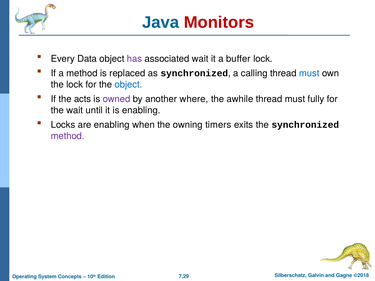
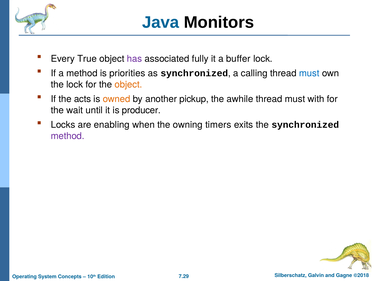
Monitors colour: red -> black (219, 23)
Data: Data -> True (87, 59)
associated wait: wait -> fully (200, 59)
replaced: replaced -> priorities (127, 73)
object colour: blue -> orange (128, 85)
owned colour: purple -> orange (117, 99)
where: where -> pickup (194, 99)
fully: fully -> with (316, 99)
is enabling: enabling -> producer (141, 110)
